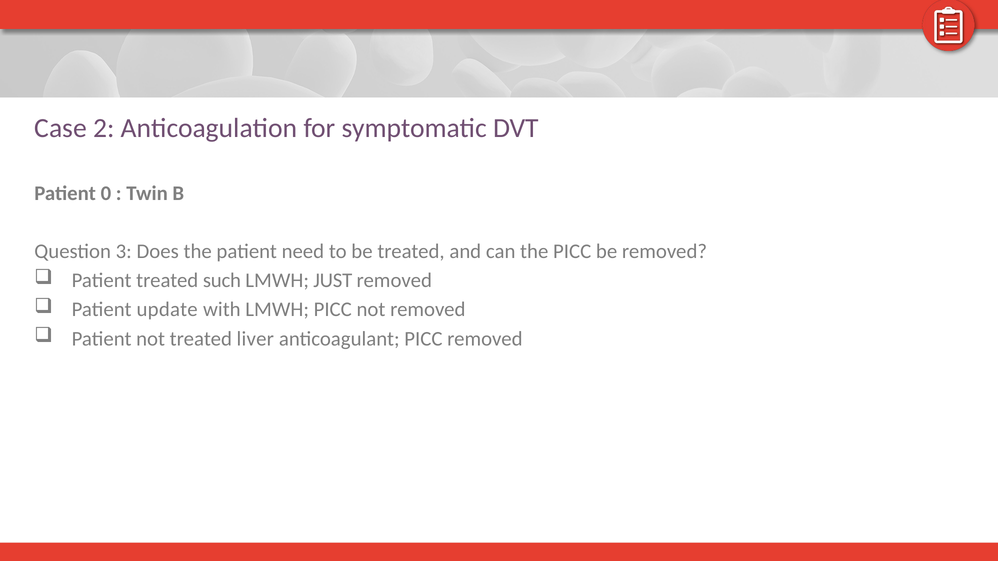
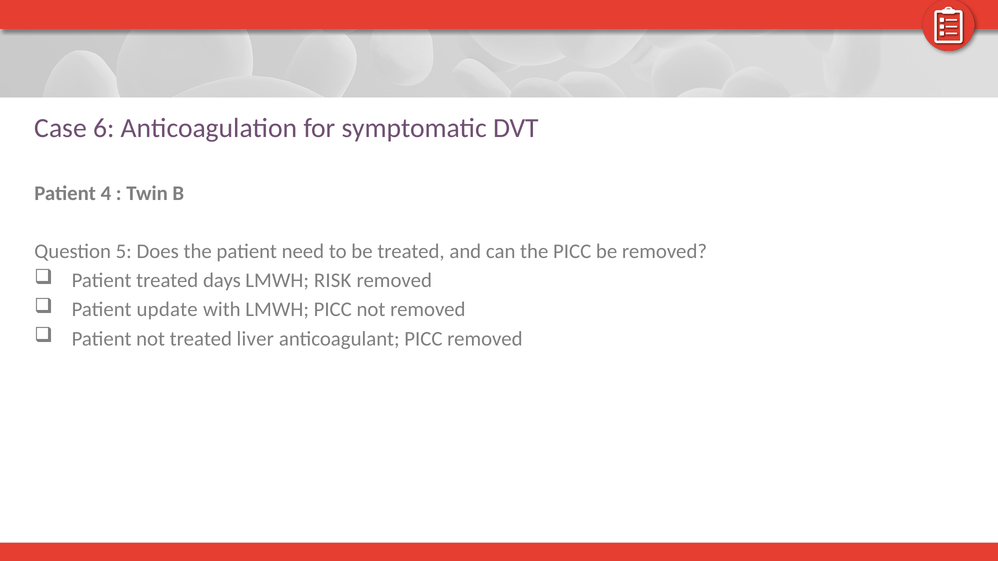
2: 2 -> 6 (104, 128)
0: 0 -> 4 (106, 193)
3: 3 -> 5 (124, 252)
such: such -> days (222, 281)
JUST: JUST -> RISK (333, 281)
